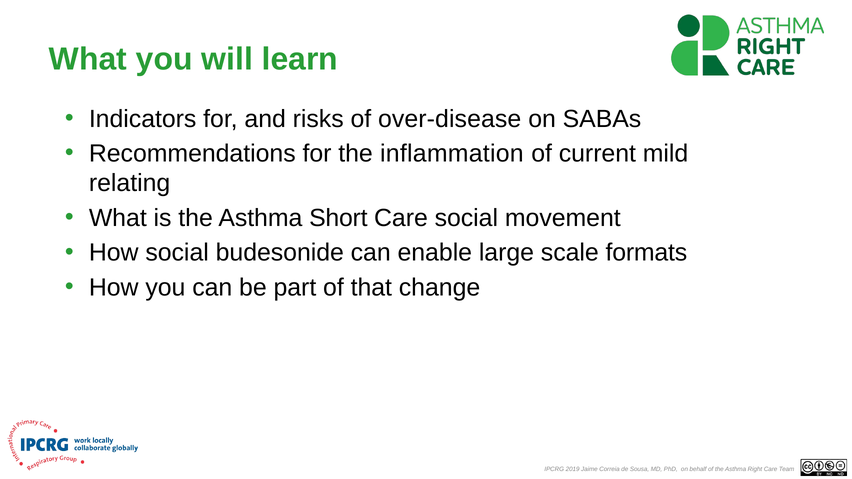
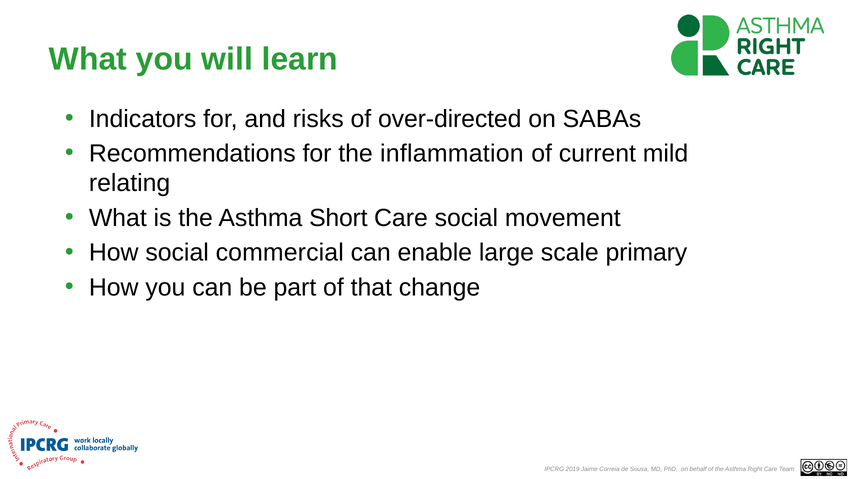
over-disease: over-disease -> over-directed (450, 119)
budesonide: budesonide -> commercial (280, 253)
formats: formats -> primary (646, 253)
